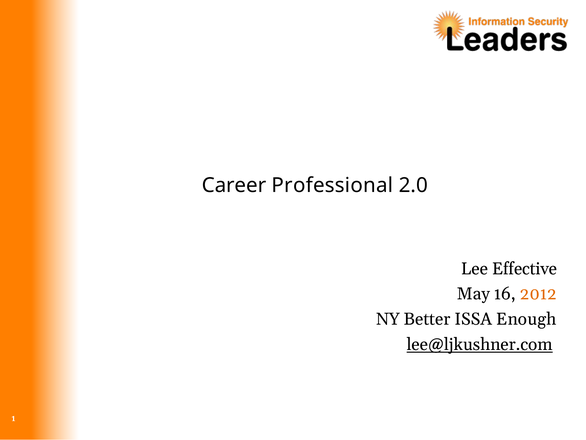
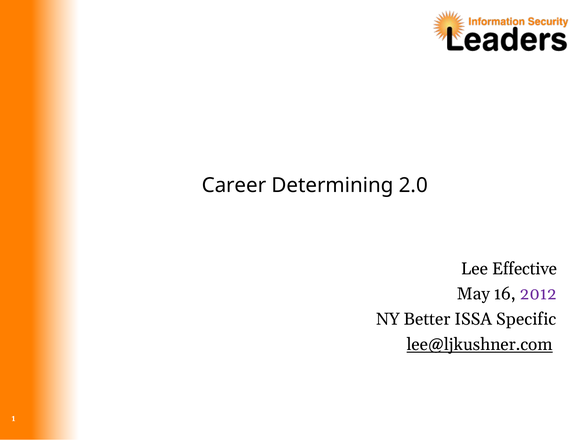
Professional: Professional -> Determining (333, 185)
2012 colour: orange -> purple (538, 294)
Enough: Enough -> Specific (526, 319)
